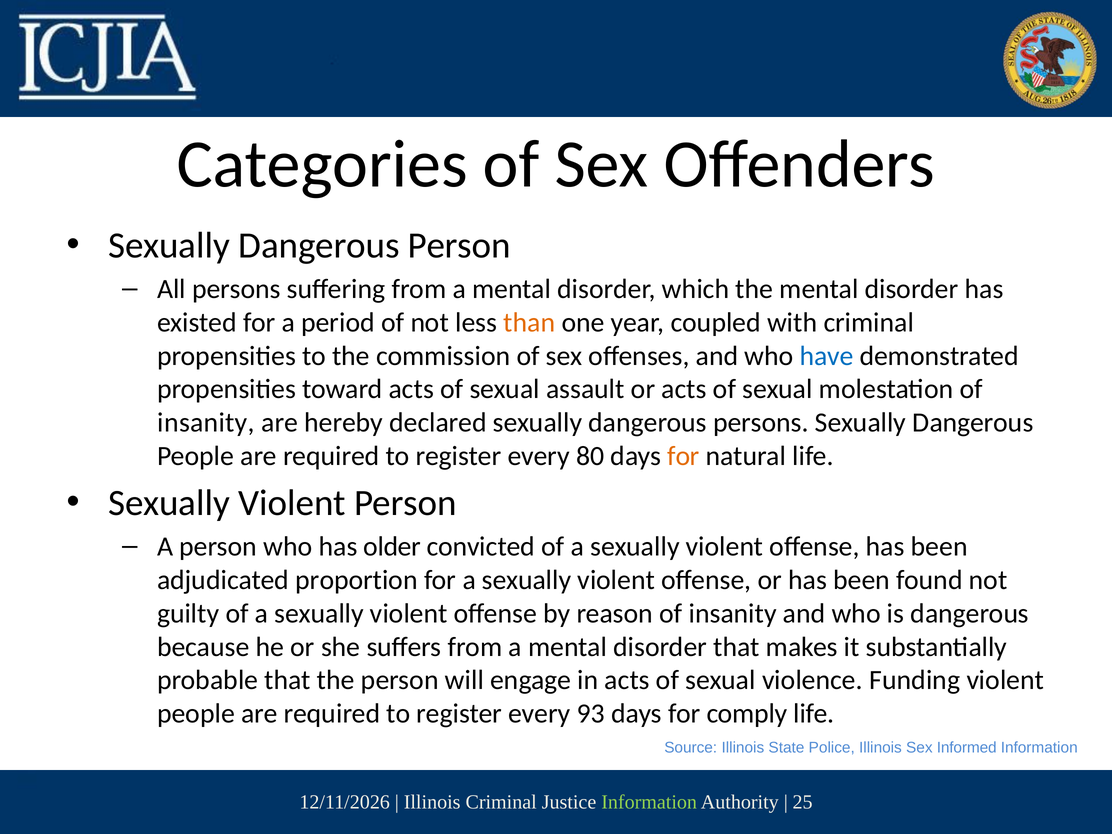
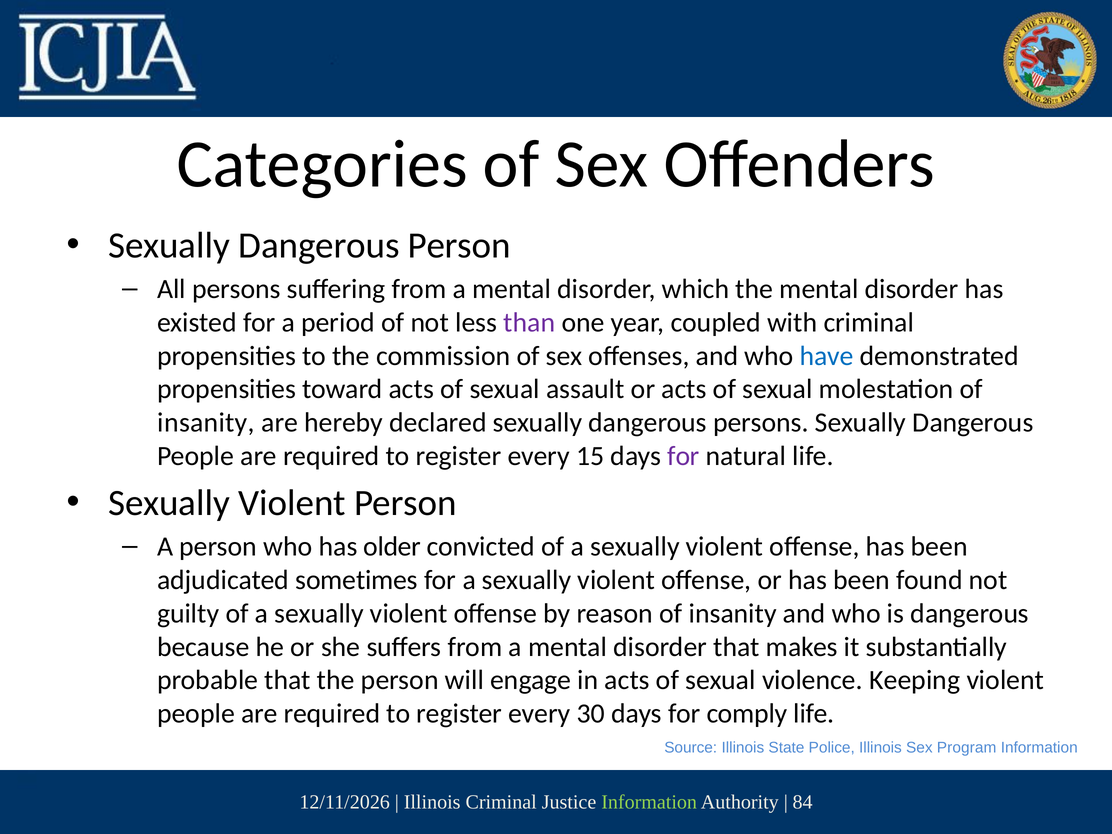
than colour: orange -> purple (529, 323)
80: 80 -> 15 (590, 456)
for colour: orange -> purple (684, 456)
proportion: proportion -> sometimes (357, 580)
Funding: Funding -> Keeping (915, 680)
93: 93 -> 30 (591, 714)
Informed: Informed -> Program (967, 748)
25: 25 -> 84 (803, 802)
